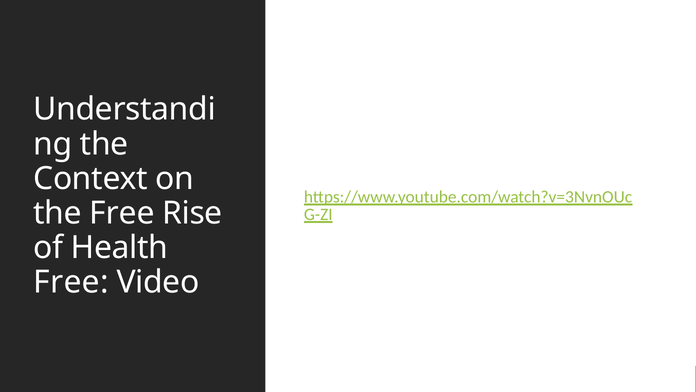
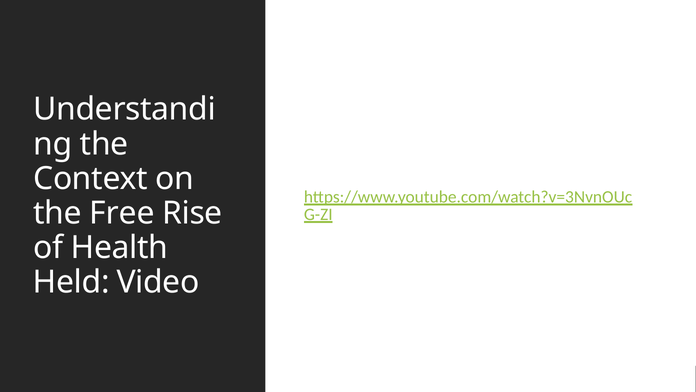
Free: Free -> Held (71, 282)
